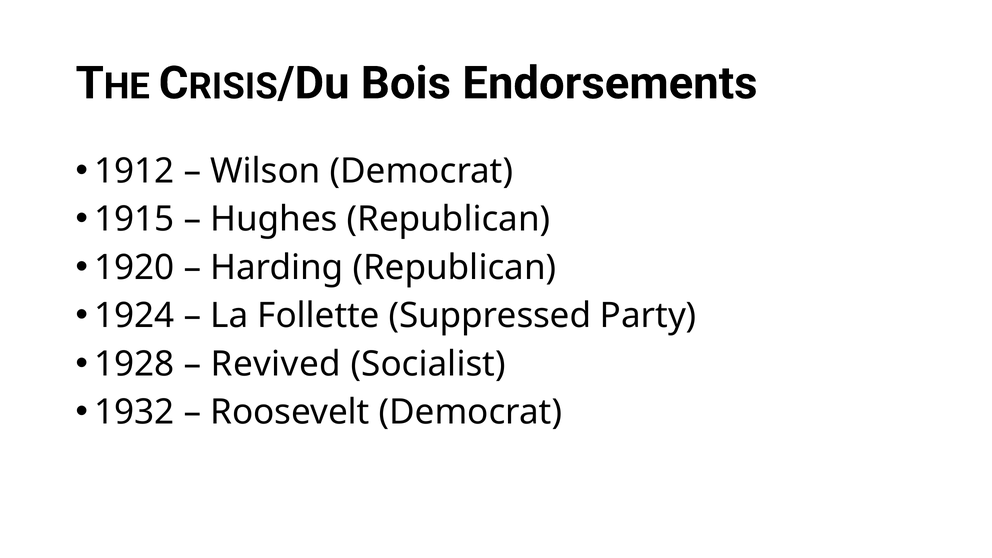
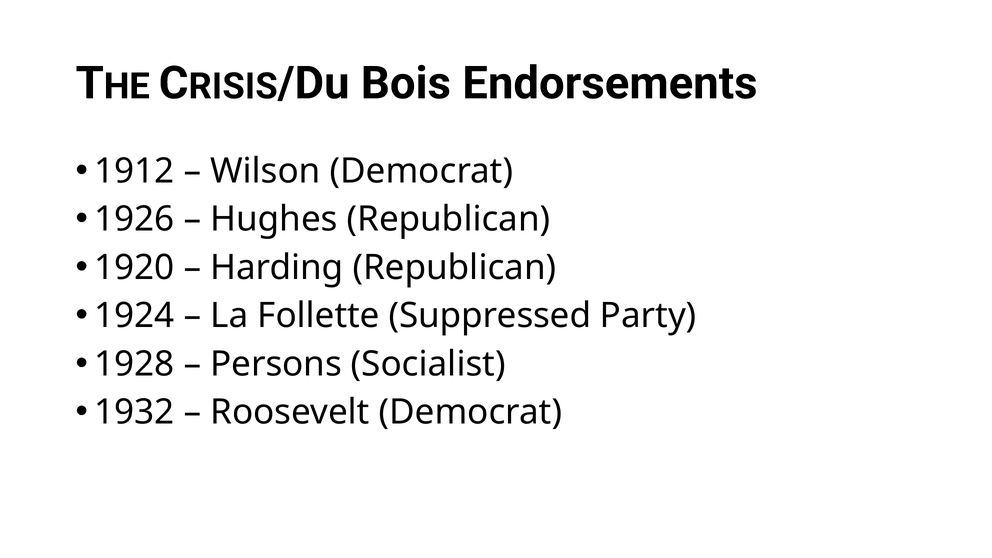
1915: 1915 -> 1926 (134, 219)
Revived: Revived -> Persons (276, 364)
